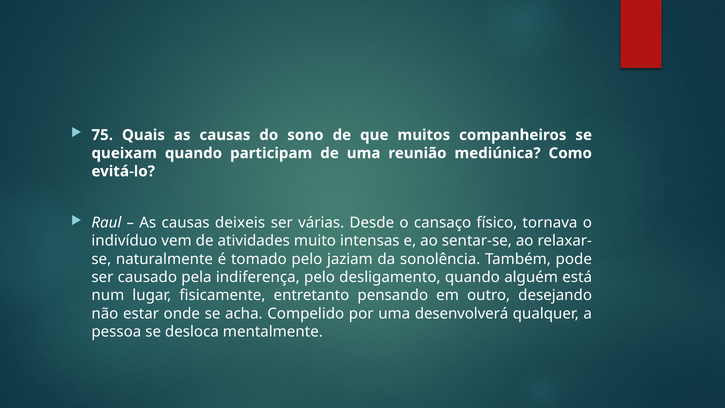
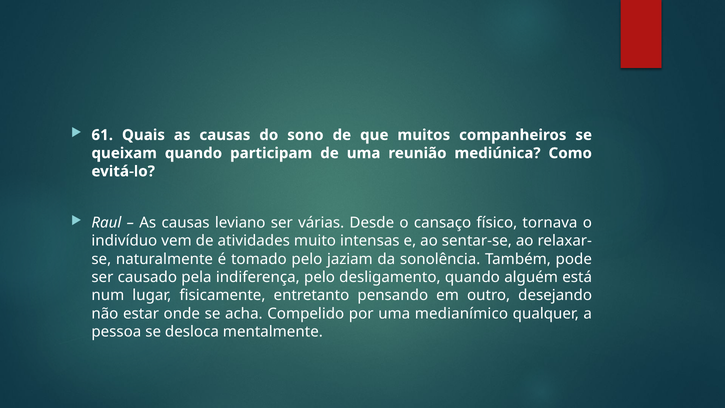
75: 75 -> 61 (102, 135)
deixeis: deixeis -> leviano (240, 223)
desenvolverá: desenvolverá -> medianímico (461, 313)
